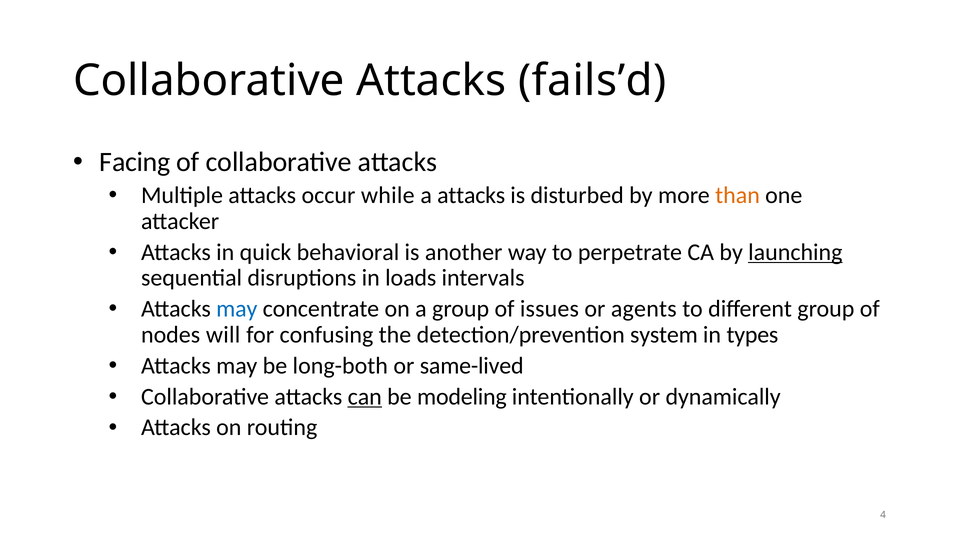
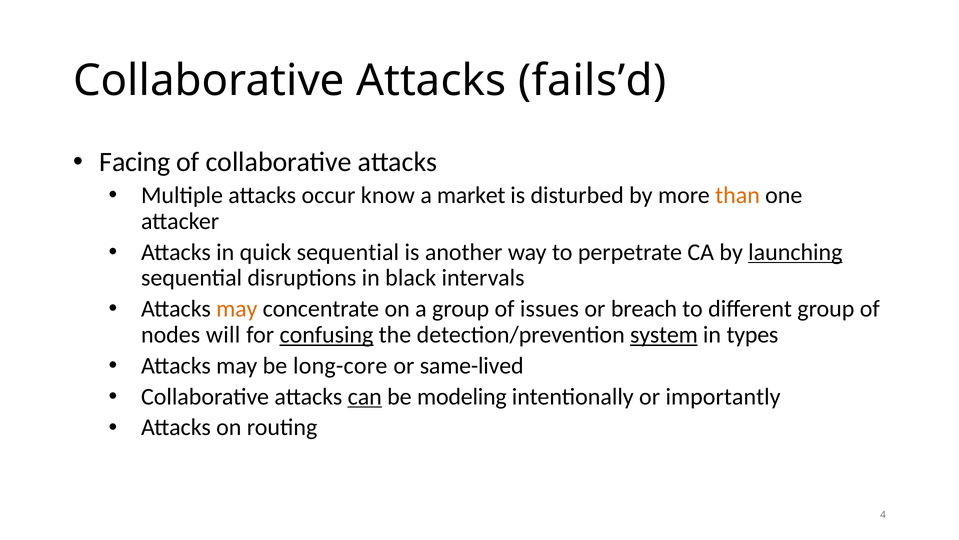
while: while -> know (388, 195)
a attacks: attacks -> market (471, 195)
quick behavioral: behavioral -> sequential (348, 252)
loads: loads -> black (411, 278)
may colour: blue -> orange (237, 309)
agents: agents -> breach (644, 309)
confusing underline: none -> present (326, 335)
system underline: none -> present (664, 335)
long-both: long-both -> long-core (340, 365)
dynamically: dynamically -> importantly (723, 396)
